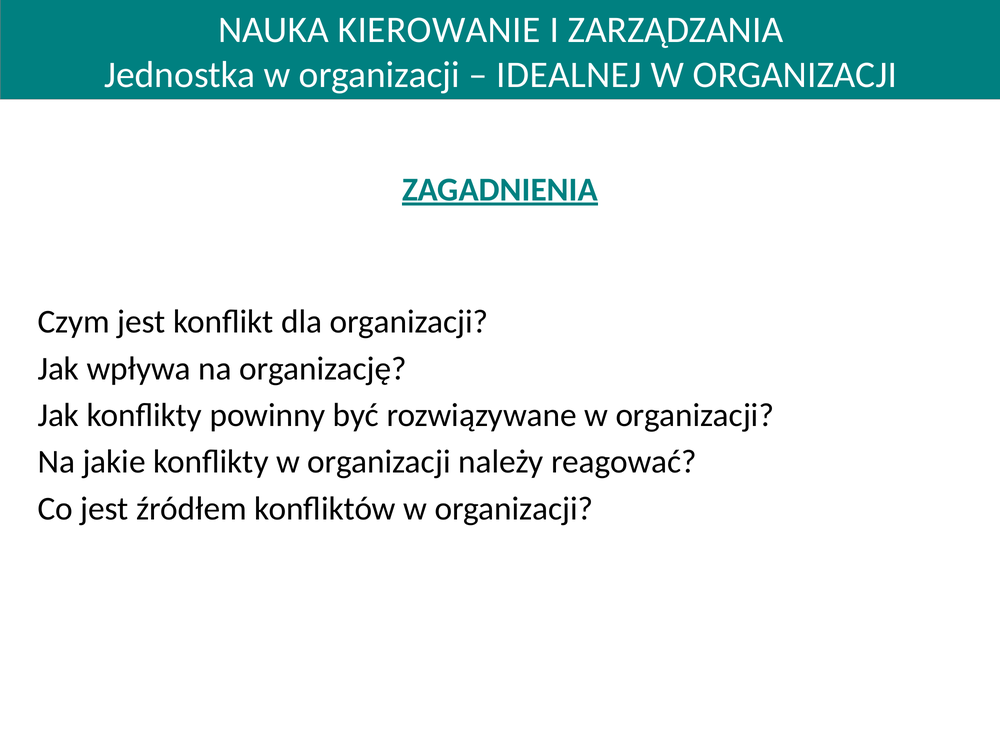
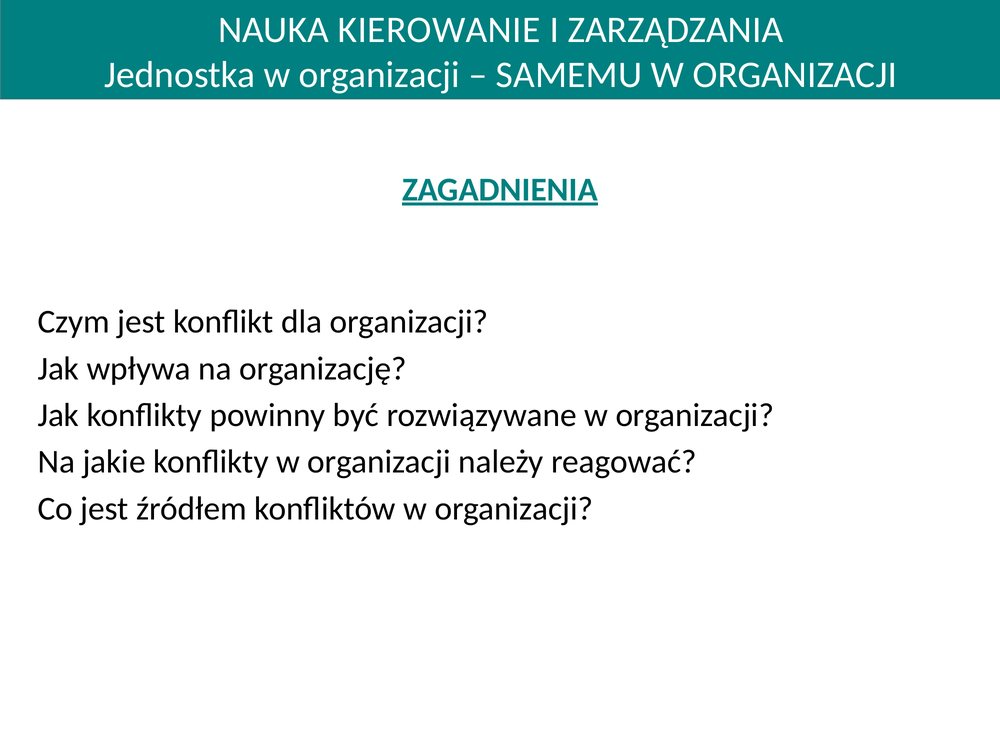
IDEALNEJ: IDEALNEJ -> SAMEMU (569, 75)
